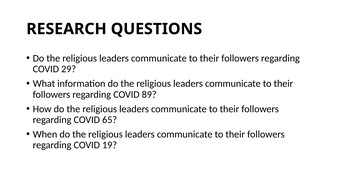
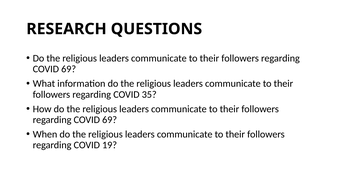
29: 29 -> 69 (69, 69)
89: 89 -> 35 (149, 95)
65: 65 -> 69 (110, 120)
